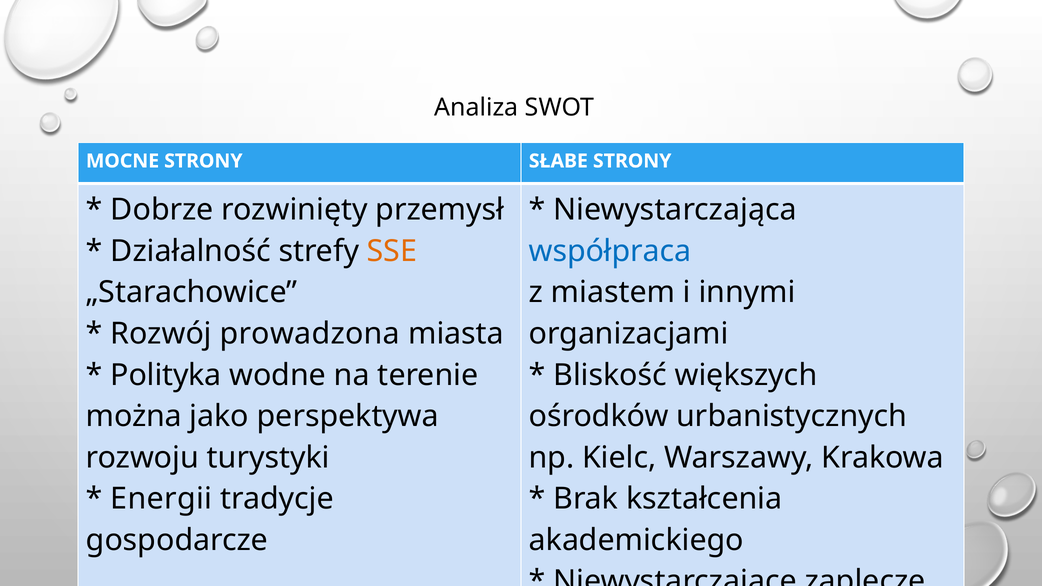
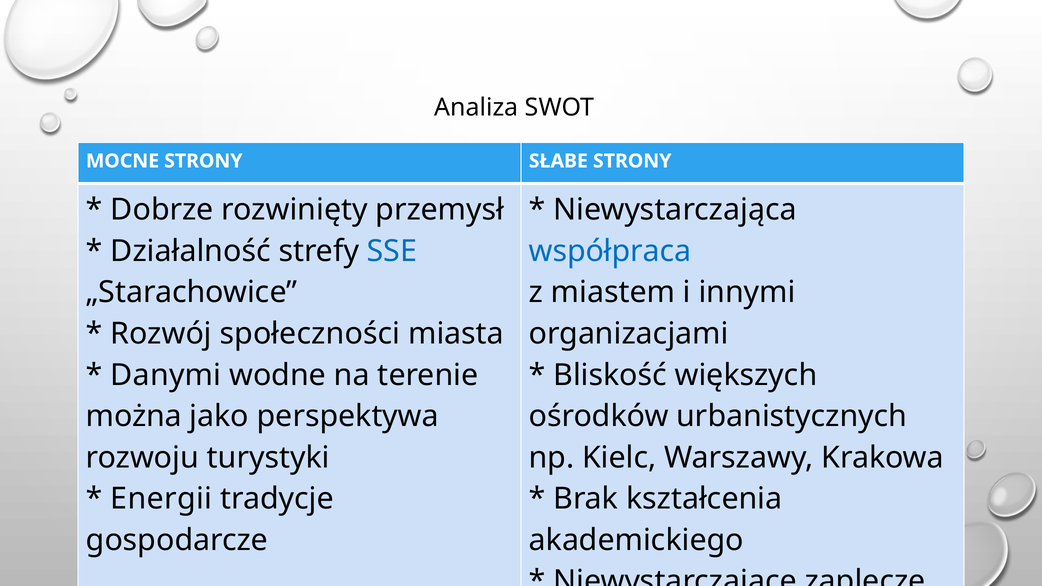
SSE colour: orange -> blue (392, 251)
prowadzona: prowadzona -> społeczności (310, 334)
Polityka: Polityka -> Danymi (166, 375)
